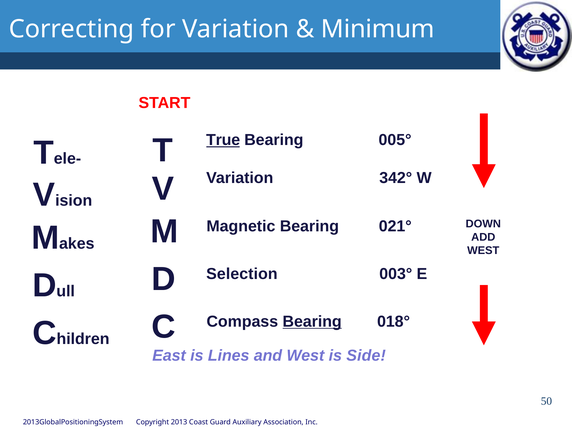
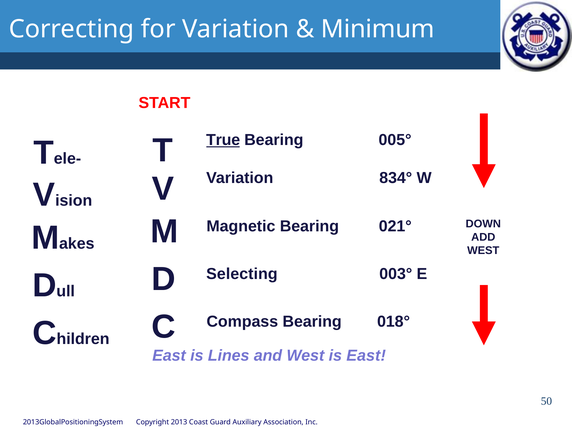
342°: 342° -> 834° (396, 178)
Selection: Selection -> Selecting (242, 274)
Bearing underline: present -> none (312, 322)
is Side: Side -> East (366, 356)
